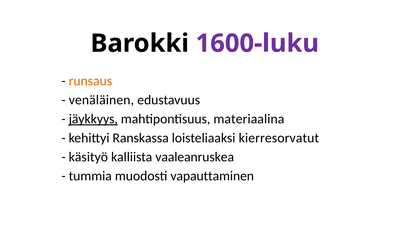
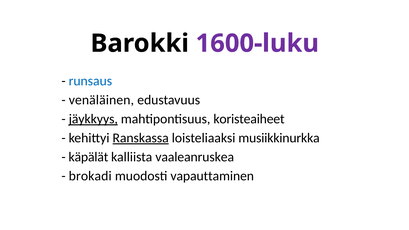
runsaus colour: orange -> blue (90, 81)
materiaalina: materiaalina -> koristeaiheet (249, 119)
Ranskassa underline: none -> present (141, 138)
kierresorvatut: kierresorvatut -> musiikkinurkka (279, 138)
käsityö: käsityö -> käpälät (88, 157)
tummia: tummia -> brokadi (90, 176)
